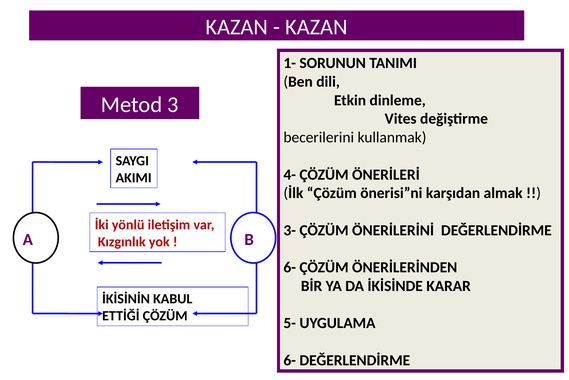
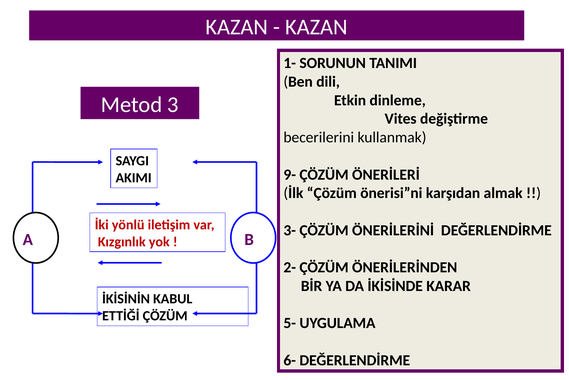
4-: 4- -> 9- (290, 174)
6-: 6- -> 2- (290, 267)
